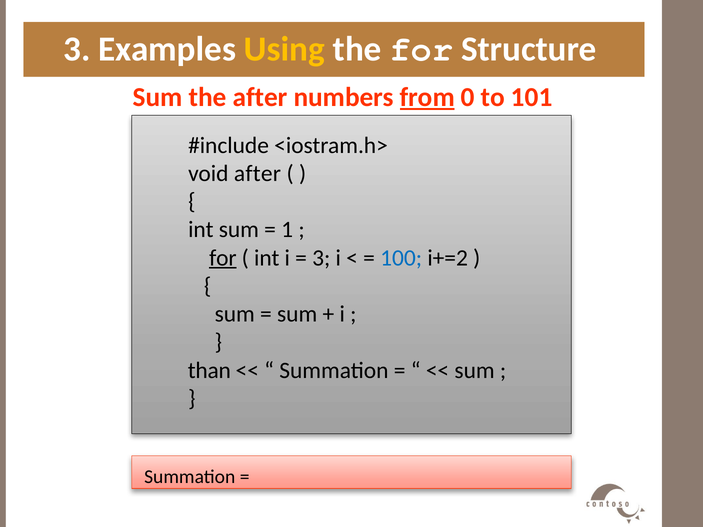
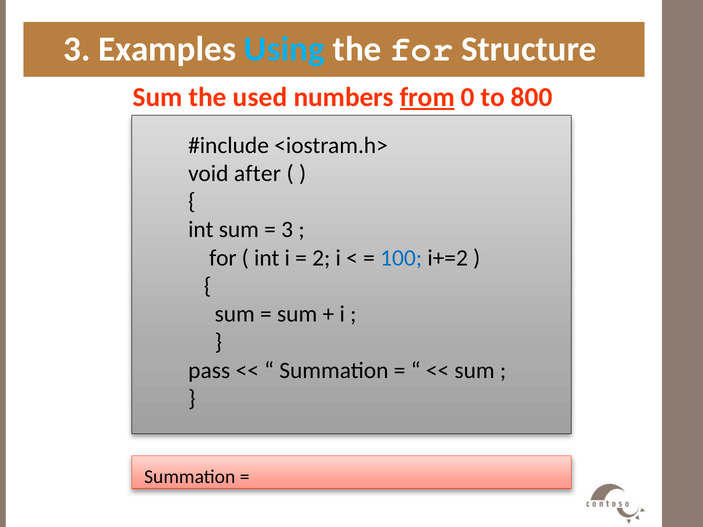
Using colour: yellow -> light blue (284, 49)
the after: after -> used (260, 97)
101: 101 -> 800 (532, 97)
1: 1 -> 3 (287, 230)
for underline: present -> none (223, 258)
3: 3 -> 2 (321, 258)
than: than -> pass (209, 370)
